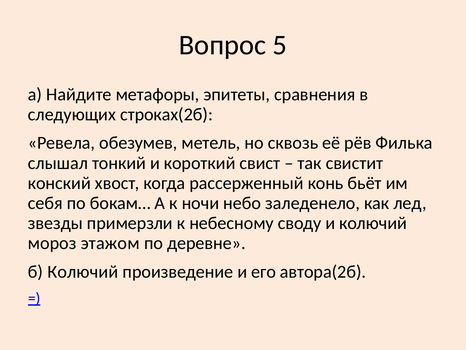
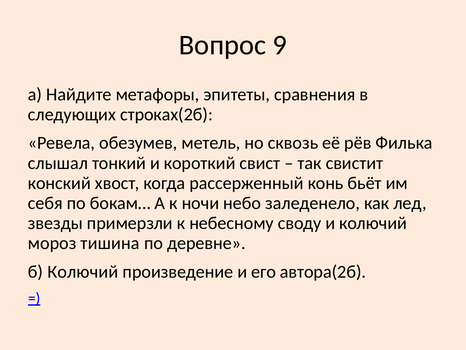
5: 5 -> 9 (280, 45)
этажом: этажом -> тишина (110, 243)
